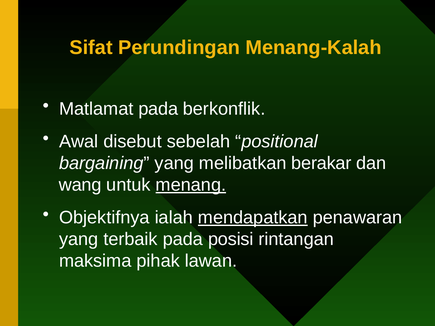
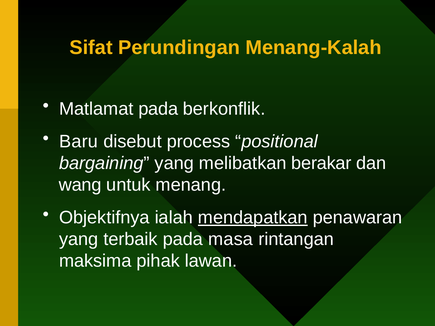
Awal: Awal -> Baru (79, 142)
sebelah: sebelah -> process (199, 142)
menang underline: present -> none (191, 185)
posisi: posisi -> masa (231, 239)
